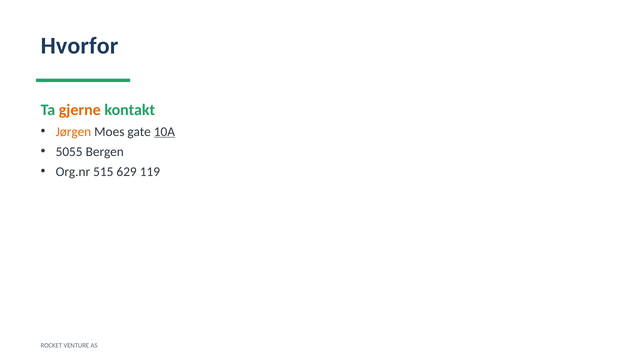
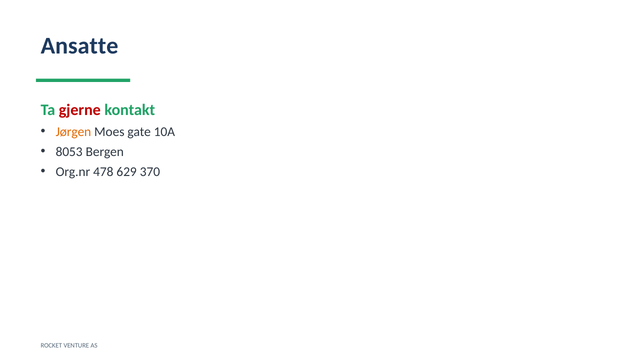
Hvorfor: Hvorfor -> Ansatte (80, 46)
gjerne colour: orange -> red (80, 110)
10A underline: present -> none (164, 131)
5055: 5055 -> 8053 (69, 151)
515: 515 -> 478 (103, 171)
119: 119 -> 370 (150, 171)
